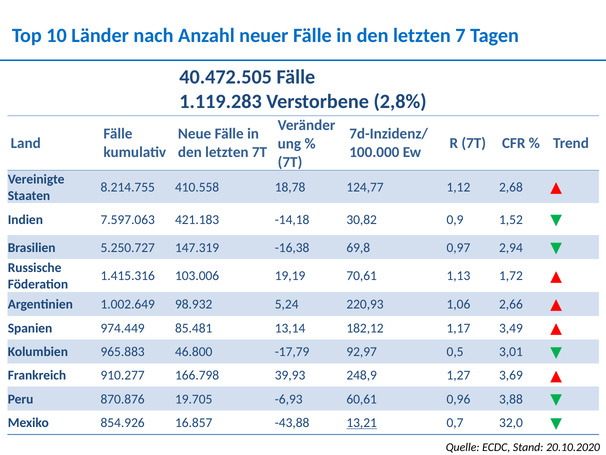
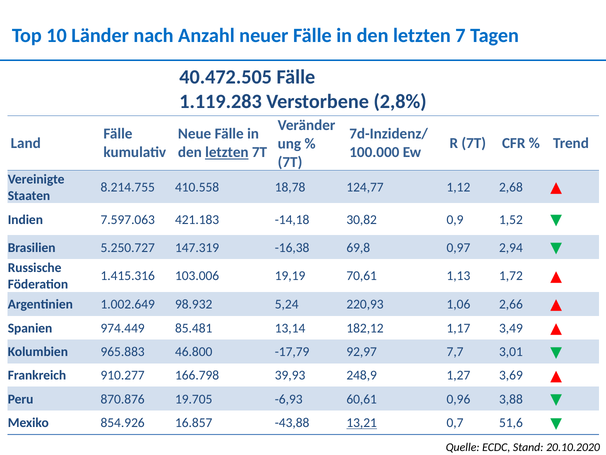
letzten underline: none -> present (227, 152)
0,5: 0,5 -> 7,7 (455, 352)
32,0: 32,0 -> 51,6 (511, 423)
